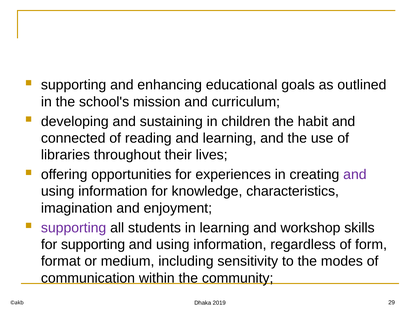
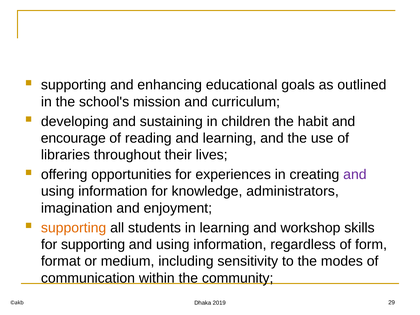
connected: connected -> encourage (73, 138)
characteristics: characteristics -> administrators (293, 191)
supporting colour: purple -> orange (74, 228)
